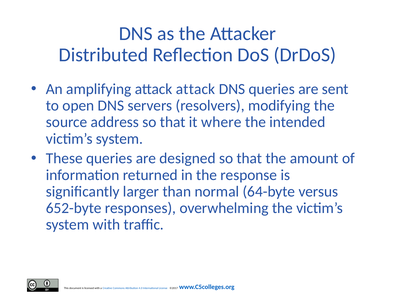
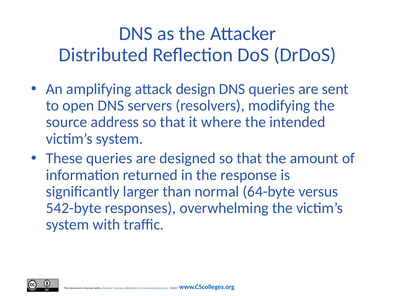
attack attack: attack -> design (196, 89)
652-byte: 652-byte -> 542-byte (74, 208)
